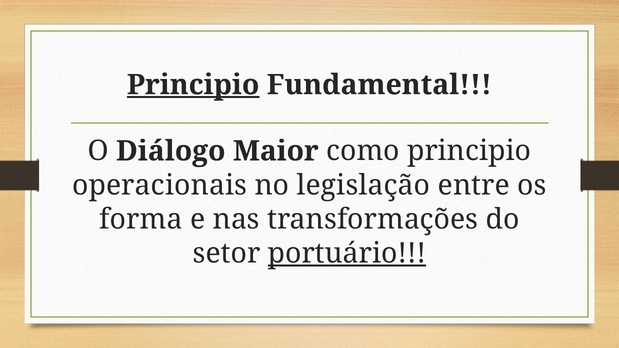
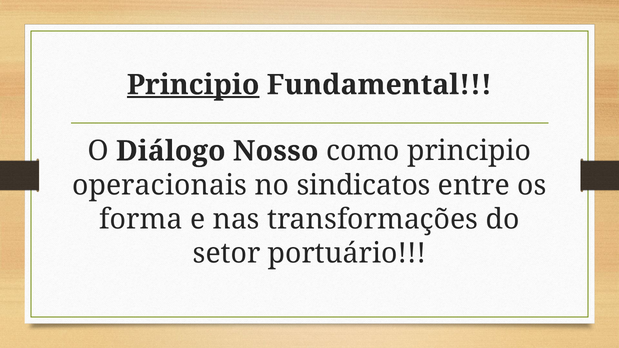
Maior: Maior -> Nosso (276, 151)
legislação: legislação -> sindicatos (364, 185)
portuário underline: present -> none (347, 253)
